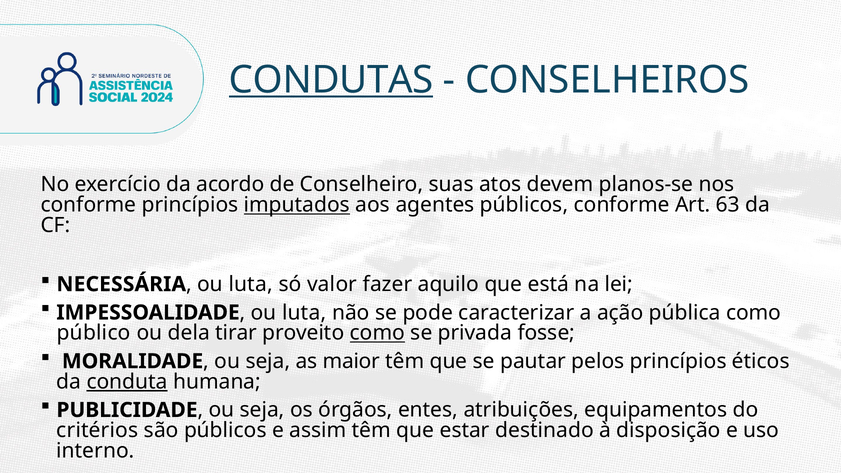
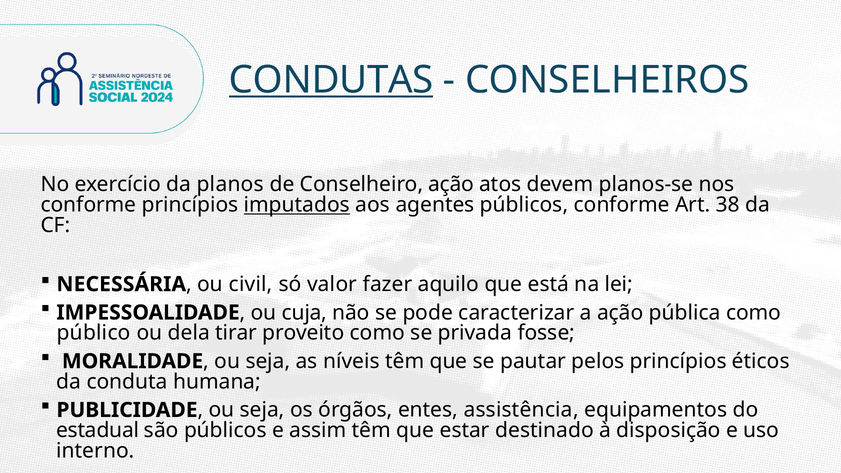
acordo: acordo -> planos (230, 185)
Conselheiro suas: suas -> ação (451, 185)
63: 63 -> 38 (728, 205)
luta: luta -> civil (251, 284)
luta: luta -> cuja (304, 313)
como underline: present -> none (377, 333)
maior: maior -> níveis (351, 361)
conduta underline: present -> none (127, 382)
atribuições: atribuições -> assistência (521, 410)
critérios: critérios -> estadual (98, 431)
